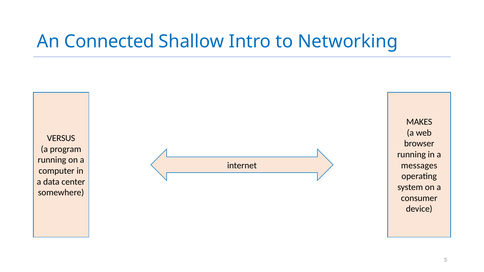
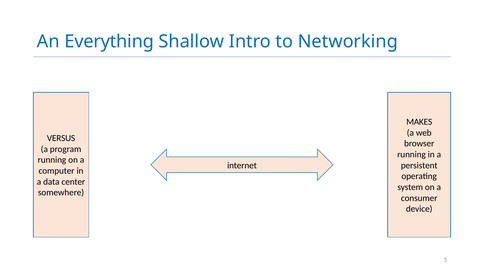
Connected: Connected -> Everything (109, 42)
messages: messages -> persistent (419, 166)
